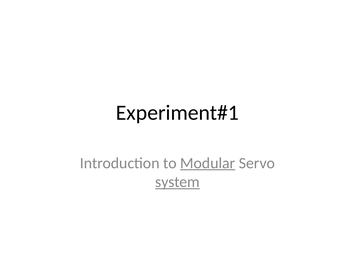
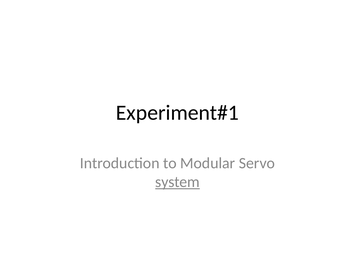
Modular underline: present -> none (208, 163)
